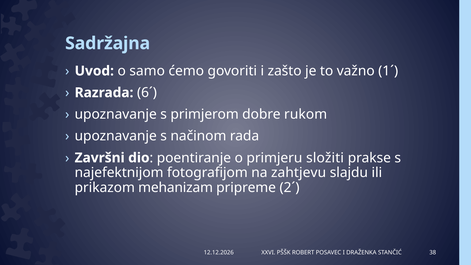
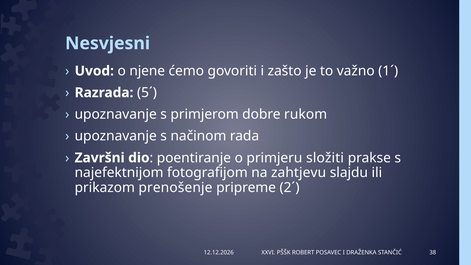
Sadržajna: Sadržajna -> Nesvjesni (108, 43)
samo: samo -> njene (147, 71)
6´: 6´ -> 5´ (147, 93)
mehanizam: mehanizam -> prenošenje (175, 187)
